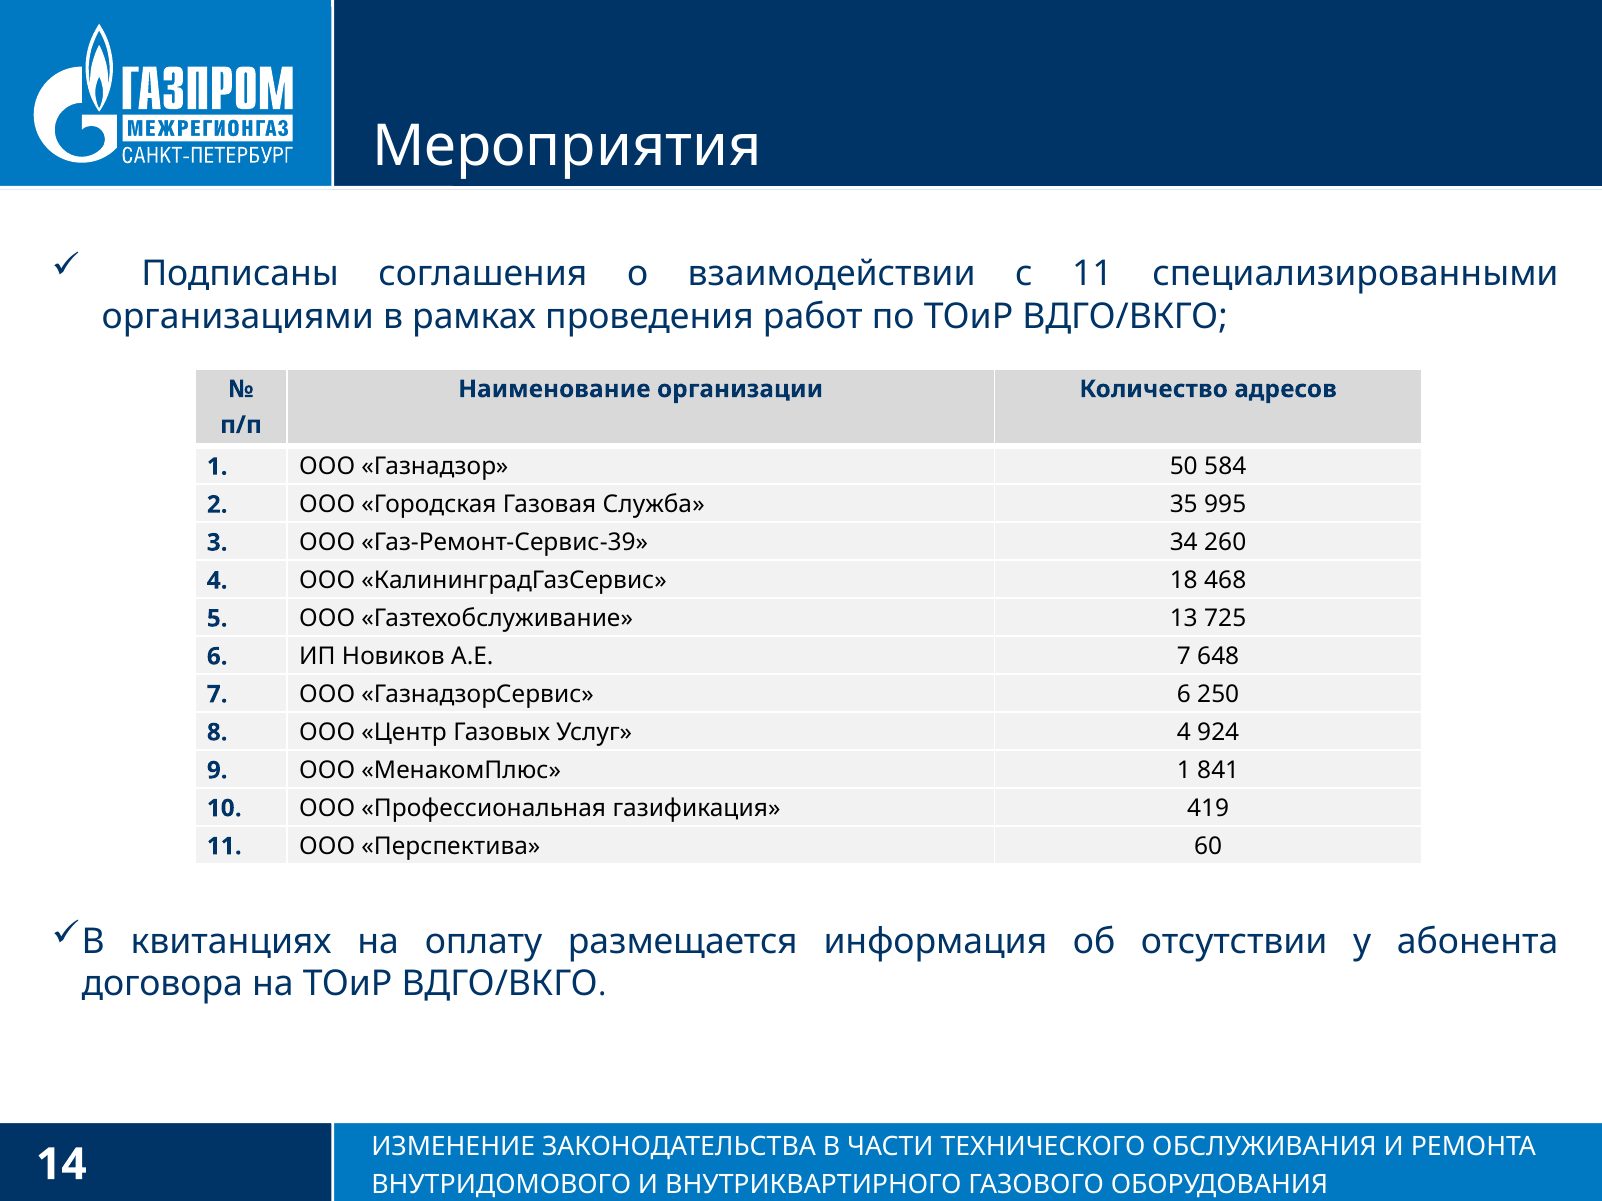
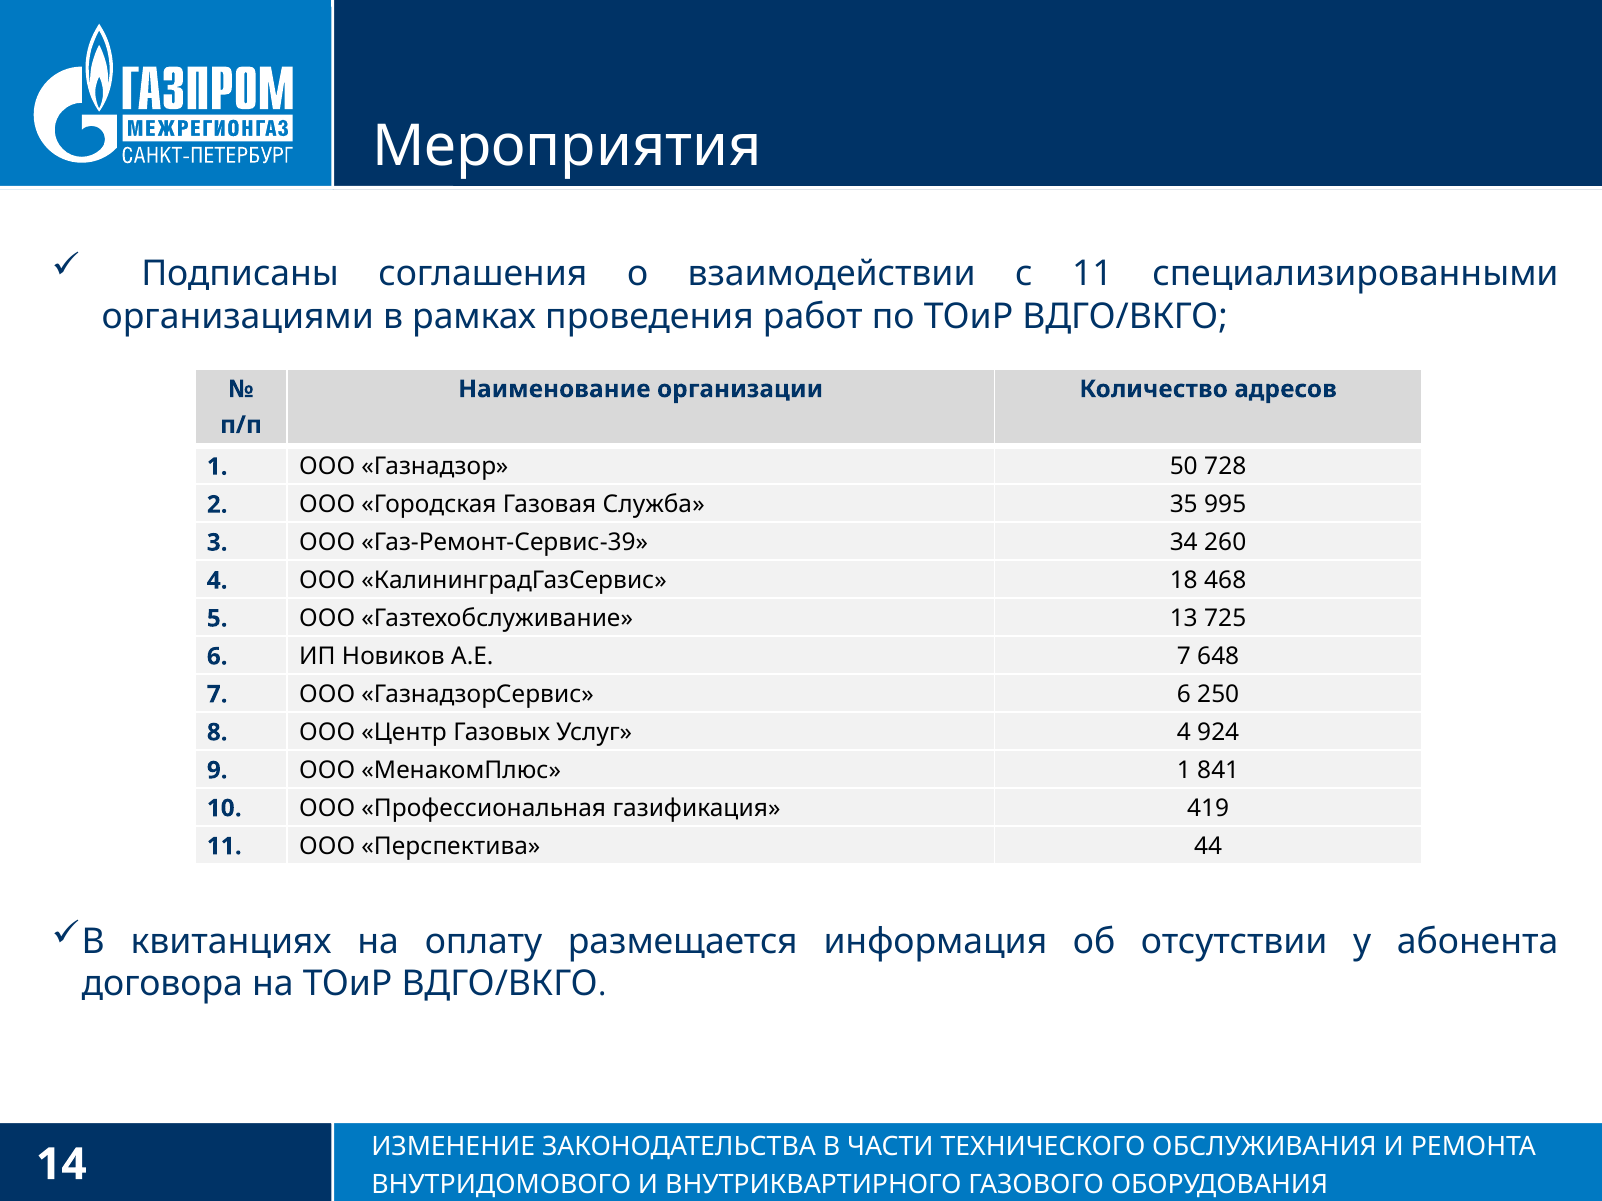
584: 584 -> 728 (1225, 467)
60: 60 -> 44 (1208, 847)
